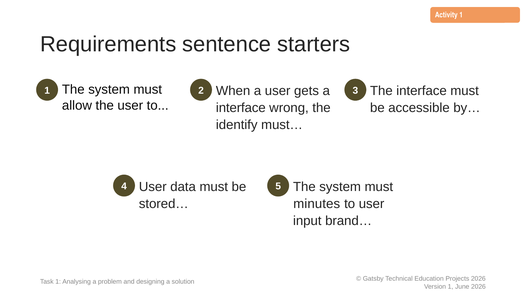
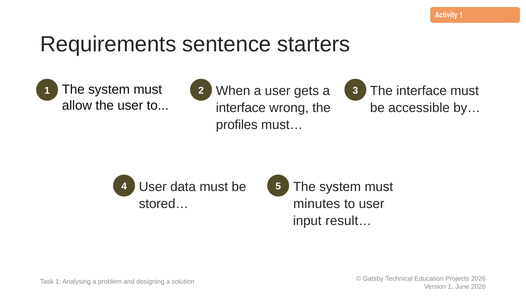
identify: identify -> profiles (237, 125)
brand…: brand… -> result… (348, 221)
